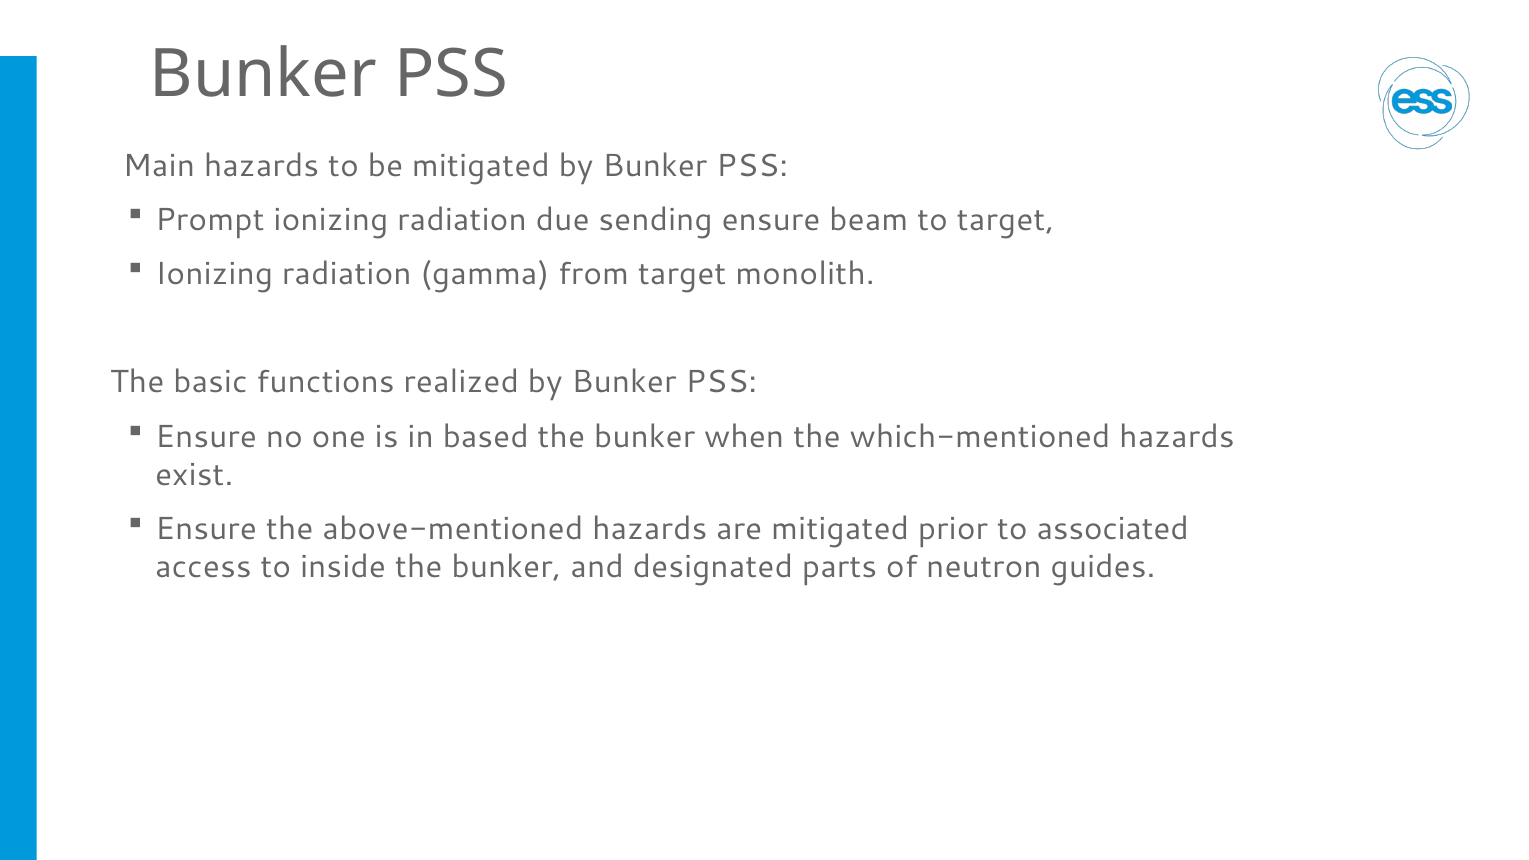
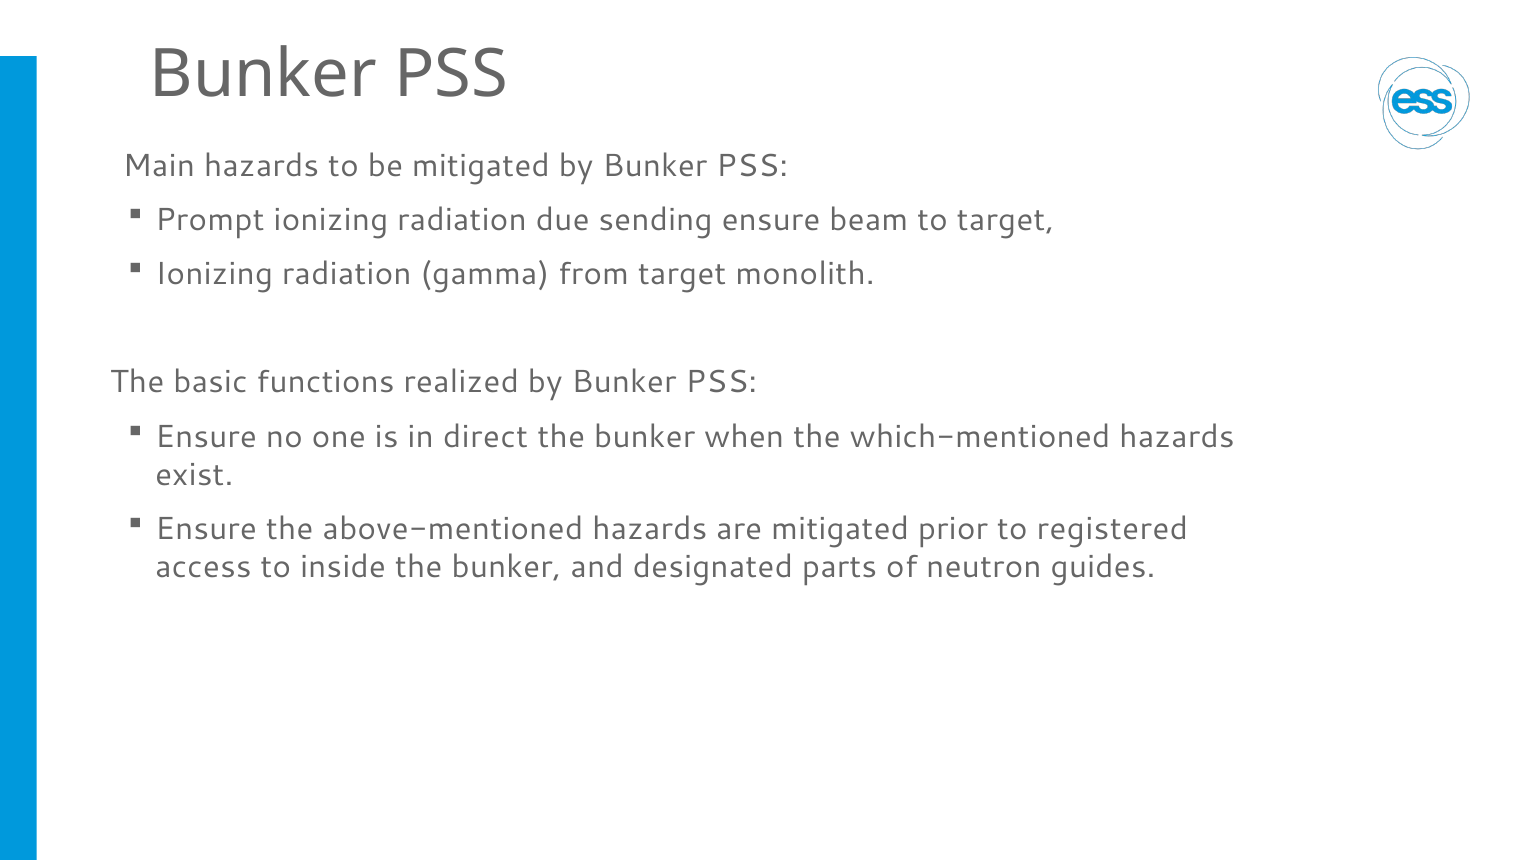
based: based -> direct (486, 437)
associated: associated -> registered (1112, 529)
